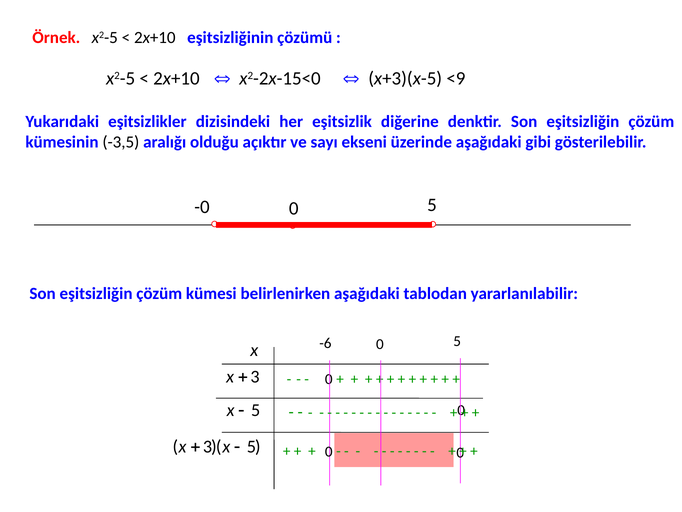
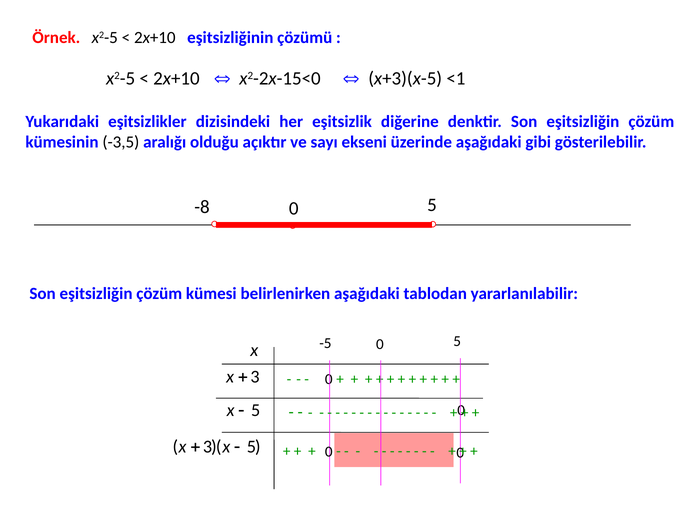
<9: <9 -> <1 (456, 78)
-0: -0 -> -8 (202, 207)
-6: -6 -> -5 (325, 343)
